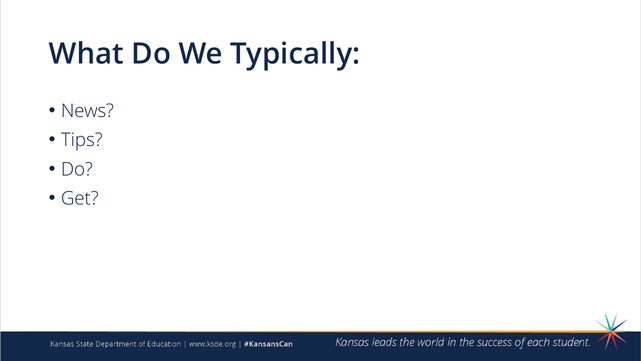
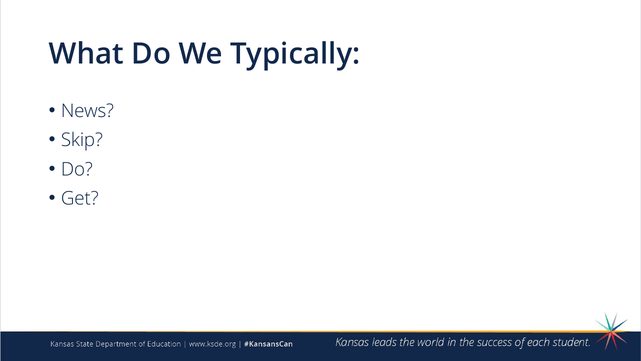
Tips: Tips -> Skip (82, 140)
